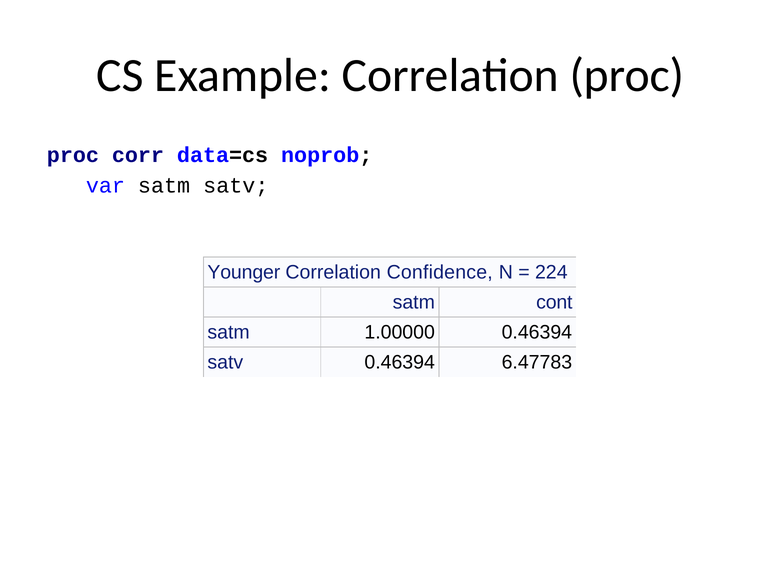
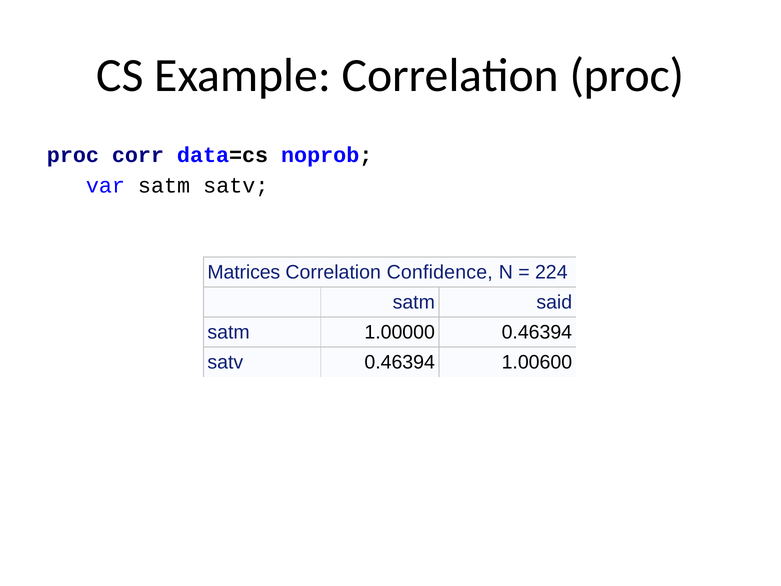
Younger: Younger -> Matrices (244, 272)
cont: cont -> said (554, 302)
6.47783: 6.47783 -> 1.00600 (537, 362)
